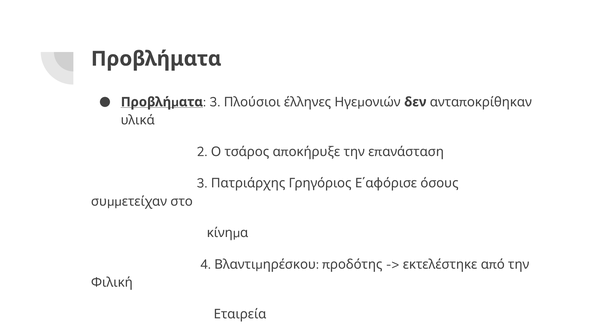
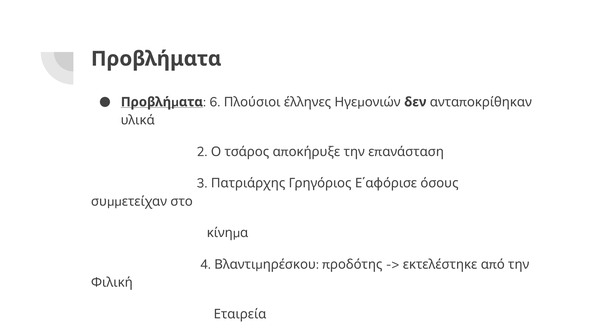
3: 3 -> 6 (215, 102)
